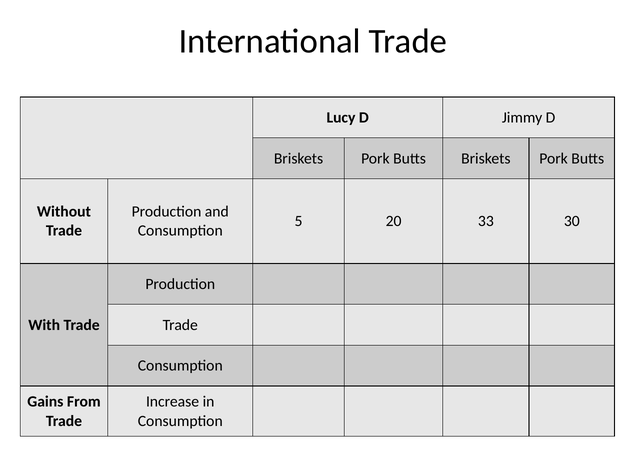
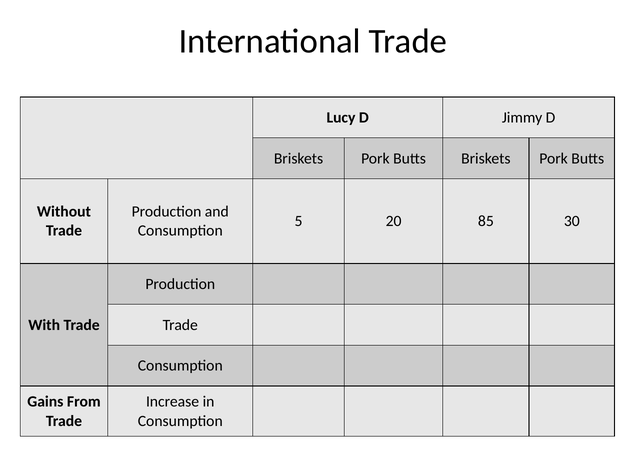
33: 33 -> 85 (486, 222)
